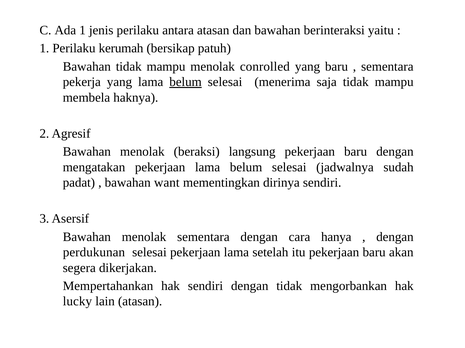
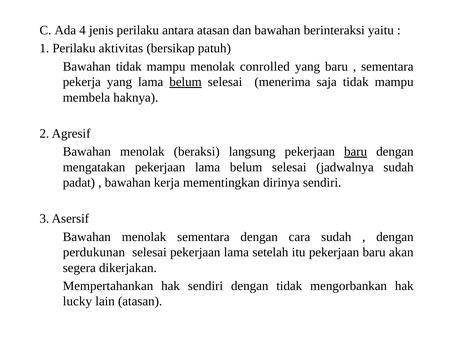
Ada 1: 1 -> 4 (82, 30)
kerumah: kerumah -> aktivitas (121, 48)
baru underline: none -> present (356, 152)
want: want -> kerja (167, 183)
cara hanya: hanya -> sudah (336, 237)
